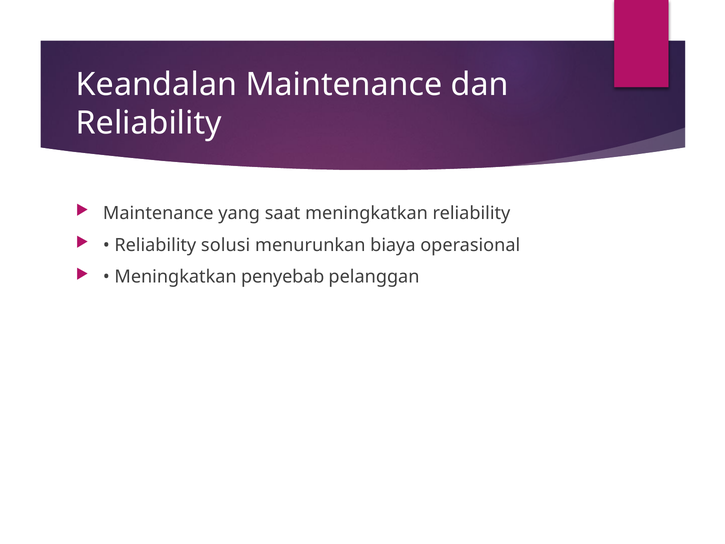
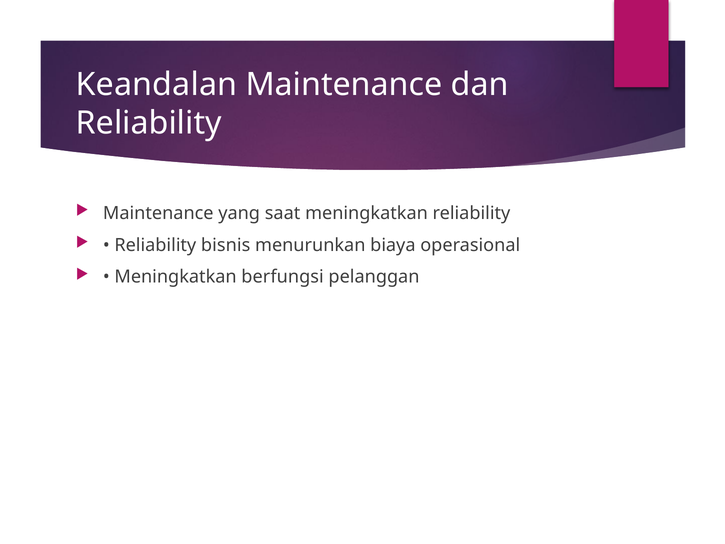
solusi: solusi -> bisnis (226, 245)
penyebab: penyebab -> berfungsi (283, 277)
